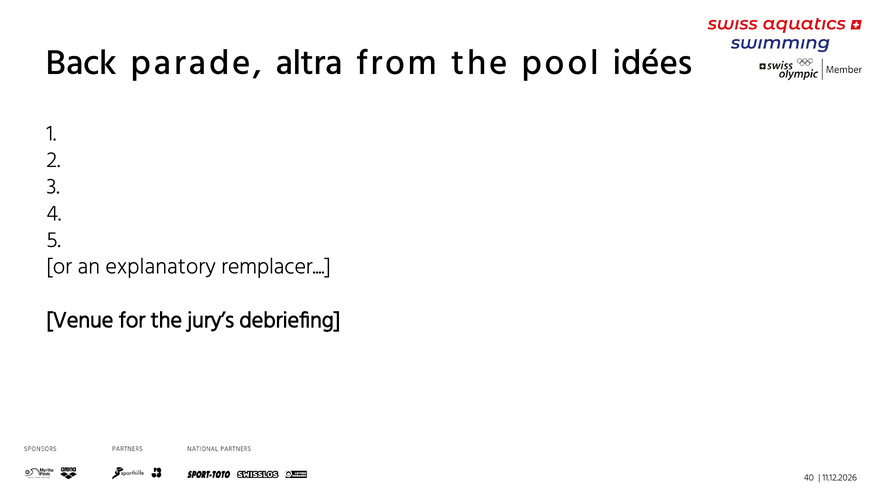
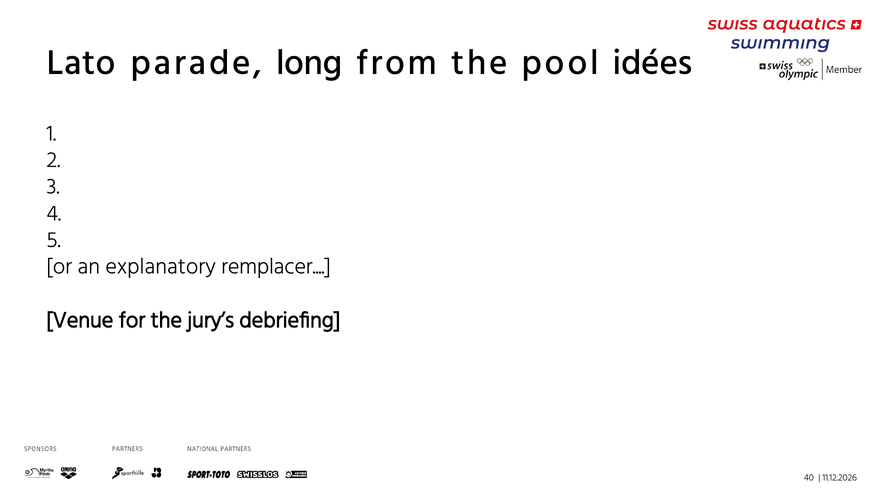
Back: Back -> Lato (81, 62)
altra: altra -> long (309, 62)
